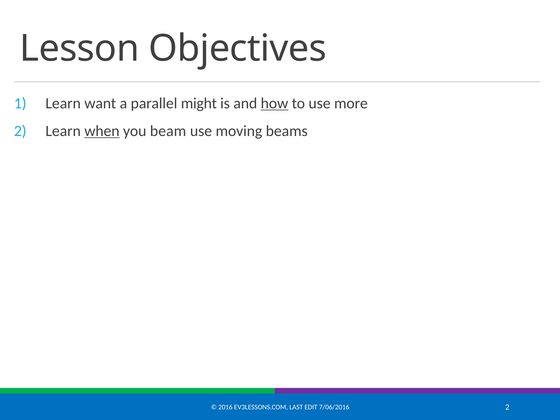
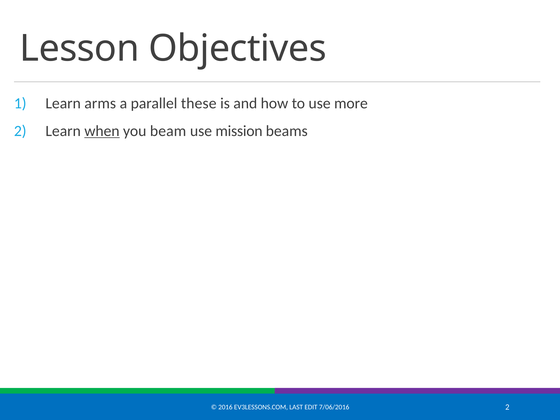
want: want -> arms (100, 103)
might: might -> these (199, 103)
how underline: present -> none (274, 103)
moving: moving -> mission (239, 131)
